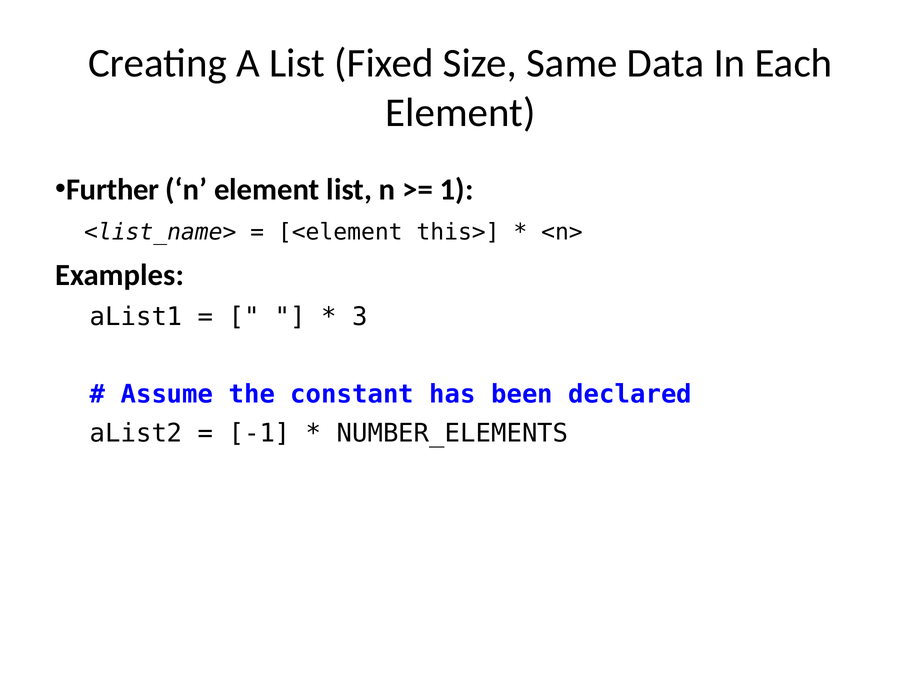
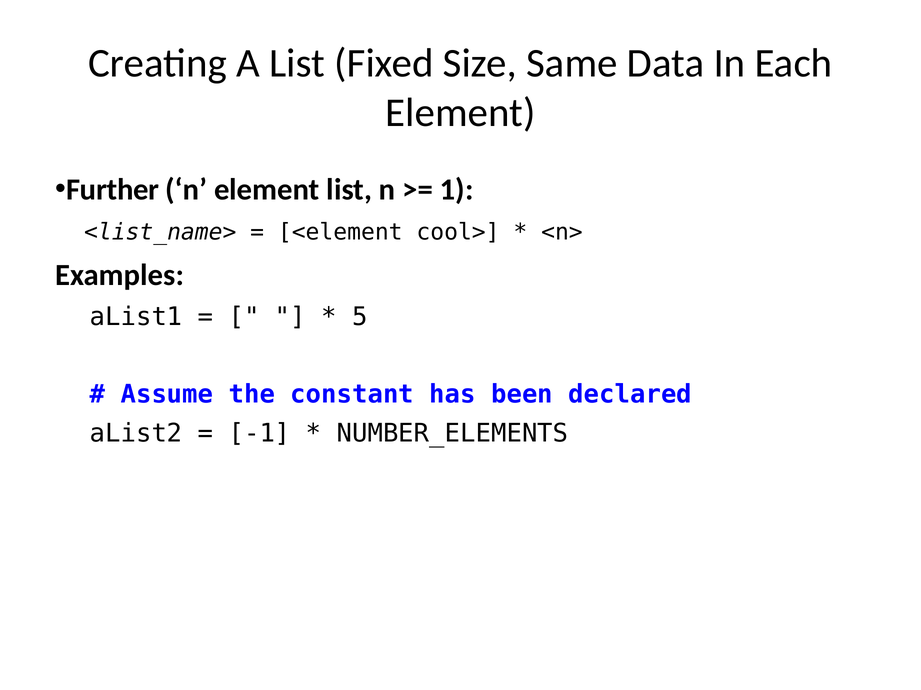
this>: this> -> cool> (458, 232)
3: 3 -> 5 (360, 317)
